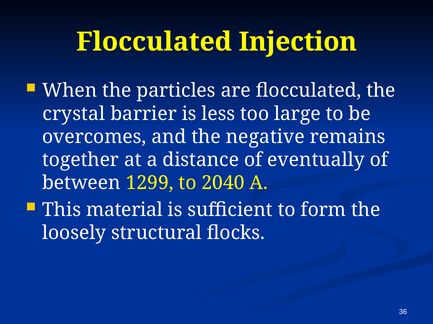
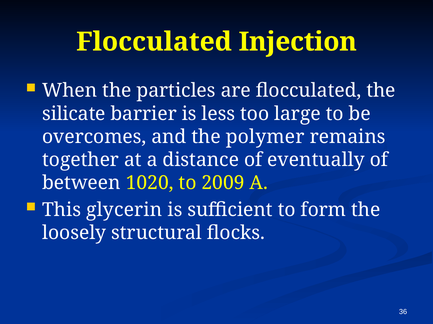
crystal: crystal -> silicate (74, 114)
negative: negative -> polymer (265, 137)
1299: 1299 -> 1020 (150, 183)
2040: 2040 -> 2009 (223, 183)
material: material -> glycerin (124, 210)
